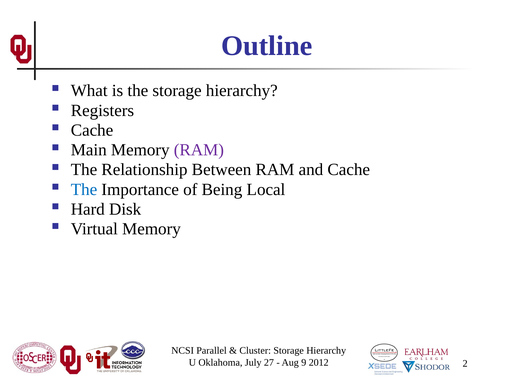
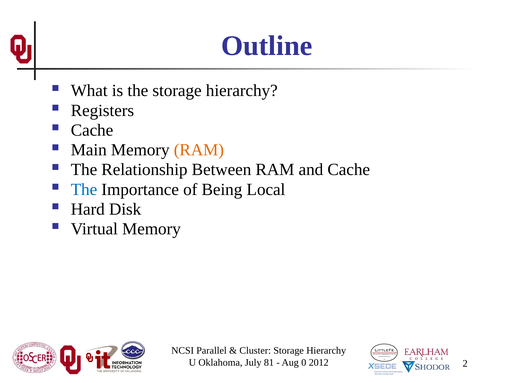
RAM colour: purple -> orange (199, 150)
27: 27 -> 81 (269, 363)
9: 9 -> 0 (304, 363)
